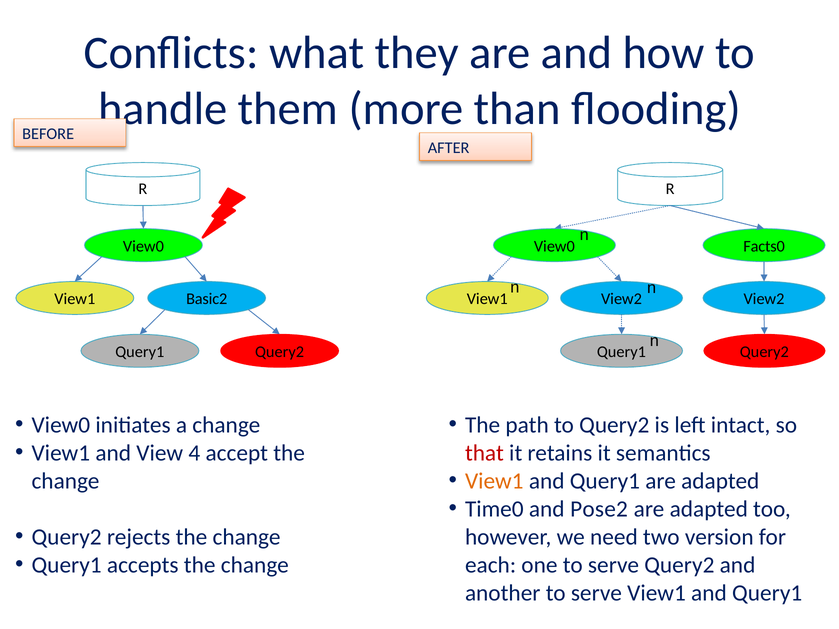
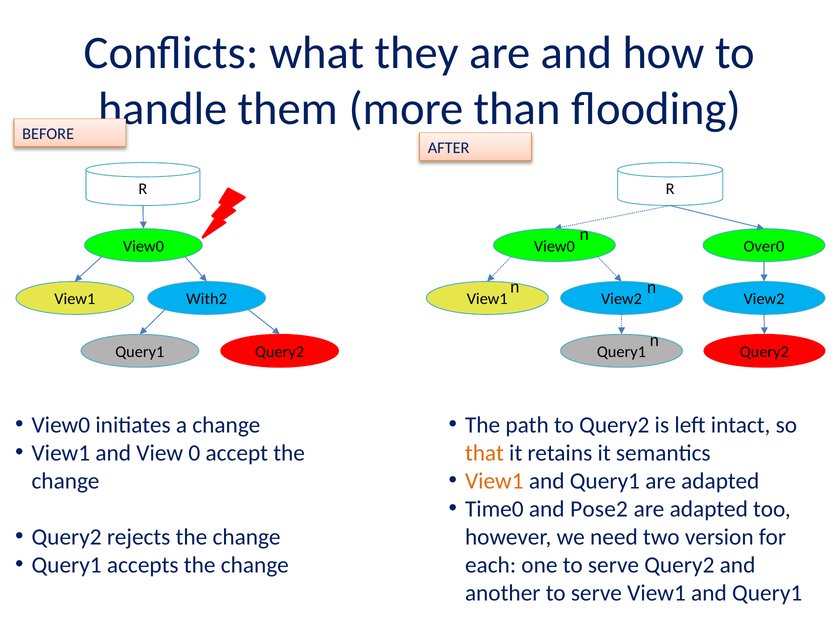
Facts0: Facts0 -> Over0 (764, 246)
Basic2: Basic2 -> With2 (207, 299)
4: 4 -> 0 (194, 453)
that colour: red -> orange (484, 453)
